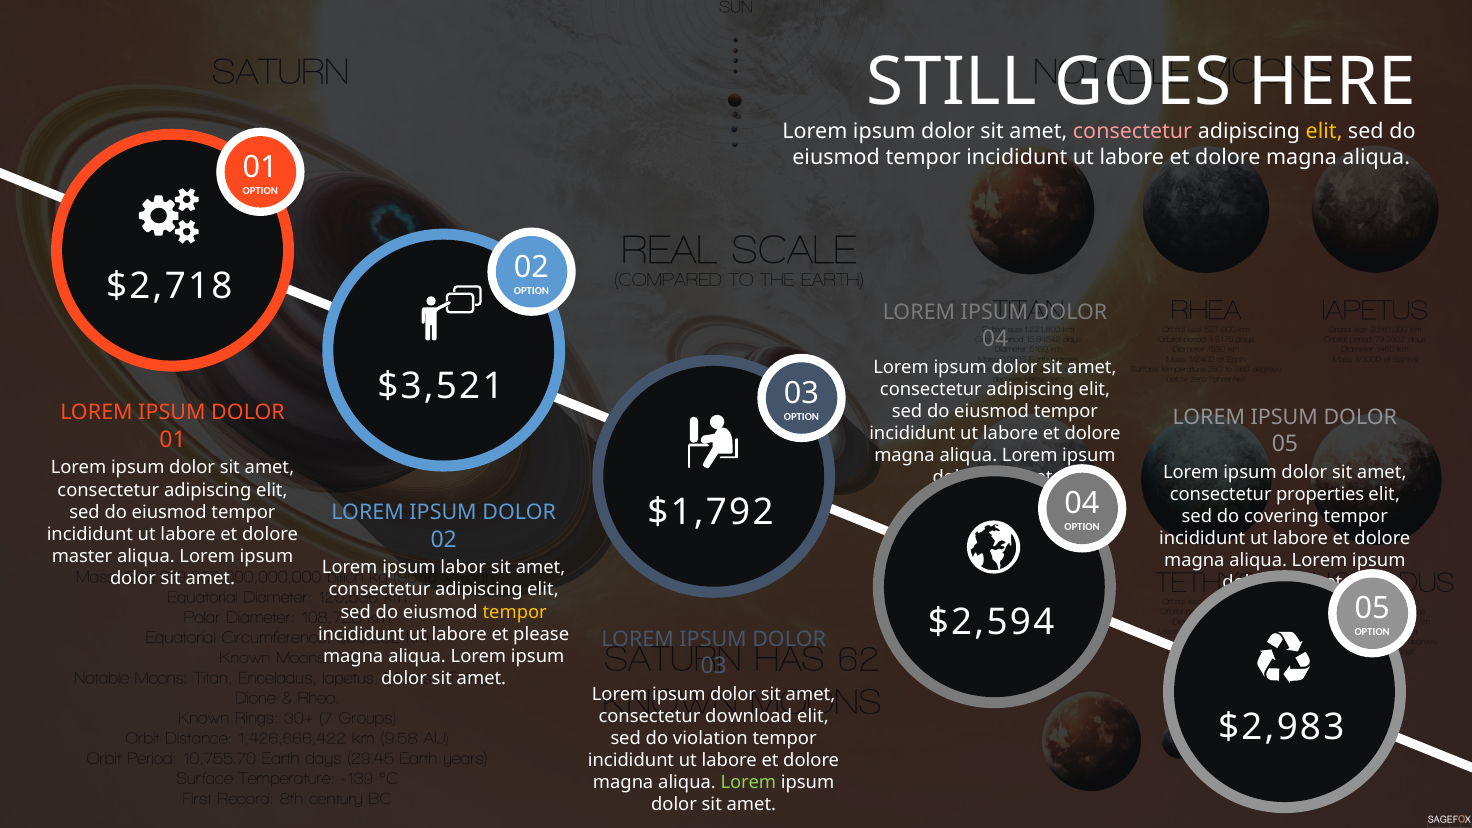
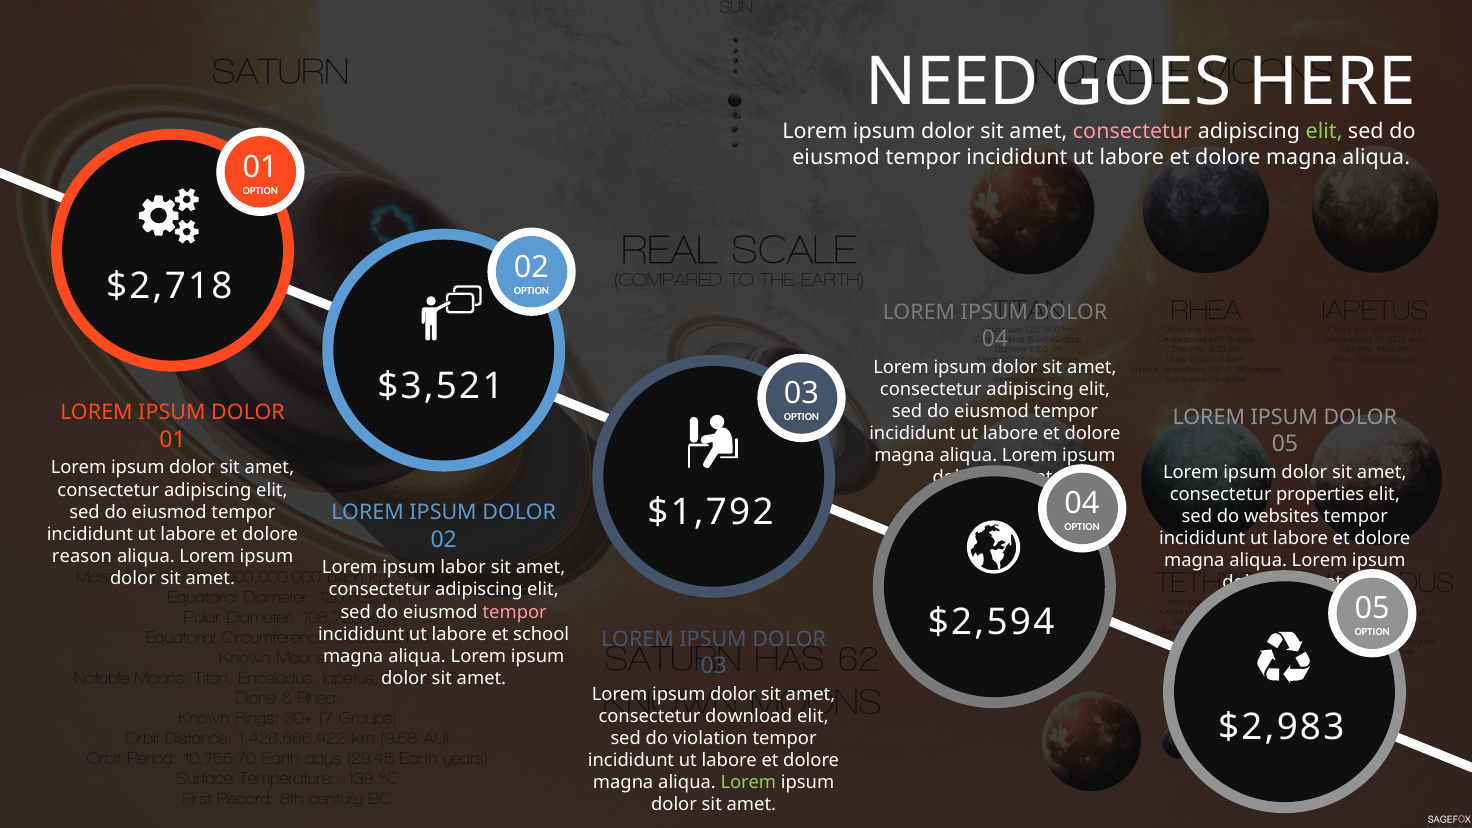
STILL: STILL -> NEED (952, 82)
elit colour: yellow -> light green (1324, 132)
covering: covering -> websites (1282, 516)
master: master -> reason (82, 556)
tempor colour: yellow -> pink (515, 612)
please: please -> school (541, 634)
